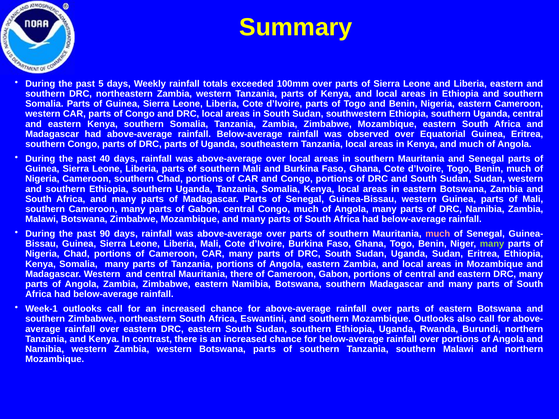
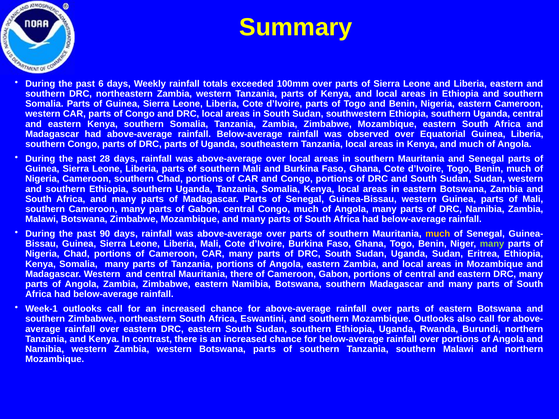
5: 5 -> 6 (101, 84)
Guinea Eritrea: Eritrea -> Liberia (527, 134)
40: 40 -> 28 (105, 159)
much colour: pink -> yellow (438, 234)
